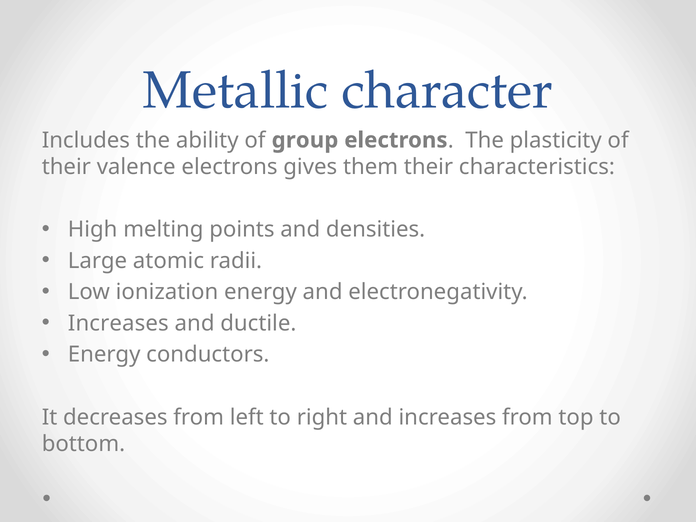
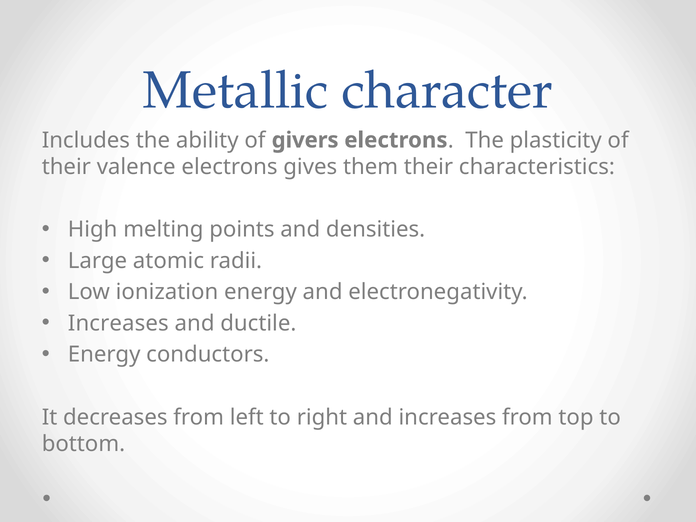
group: group -> givers (305, 140)
